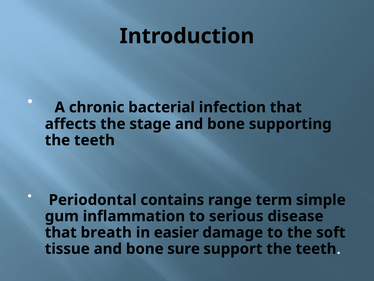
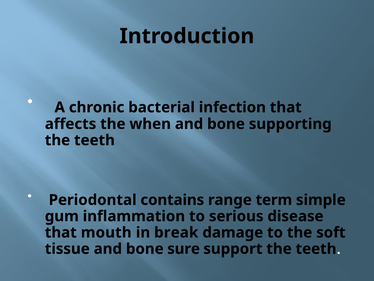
stage: stage -> when (150, 124)
breath: breath -> mouth (106, 232)
easier: easier -> break (176, 232)
